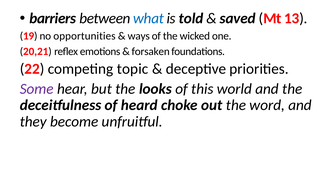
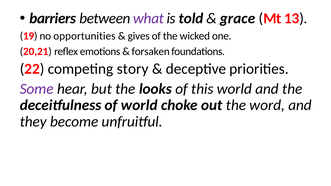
what colour: blue -> purple (149, 18)
saved: saved -> grace (238, 18)
ways: ways -> gives (139, 36)
topic: topic -> story (133, 69)
of heard: heard -> world (139, 105)
